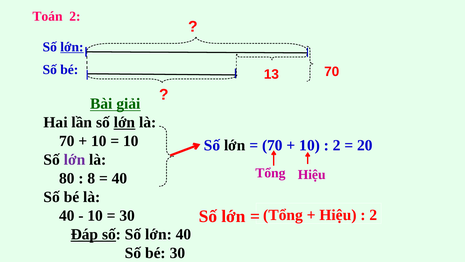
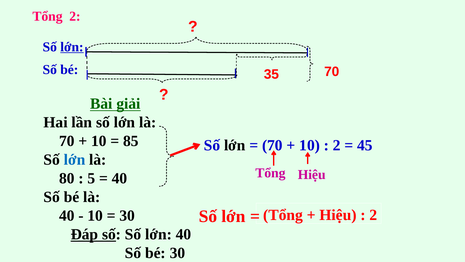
Toán: Toán -> Tổng (48, 16)
13: 13 -> 35 (271, 74)
lớn underline: present -> none (125, 122)
10: 10 -> 85 (131, 141)
20: 20 -> 45 (365, 145)
lớn colour: purple -> blue (75, 159)
8: 8 -> 5 (91, 178)
